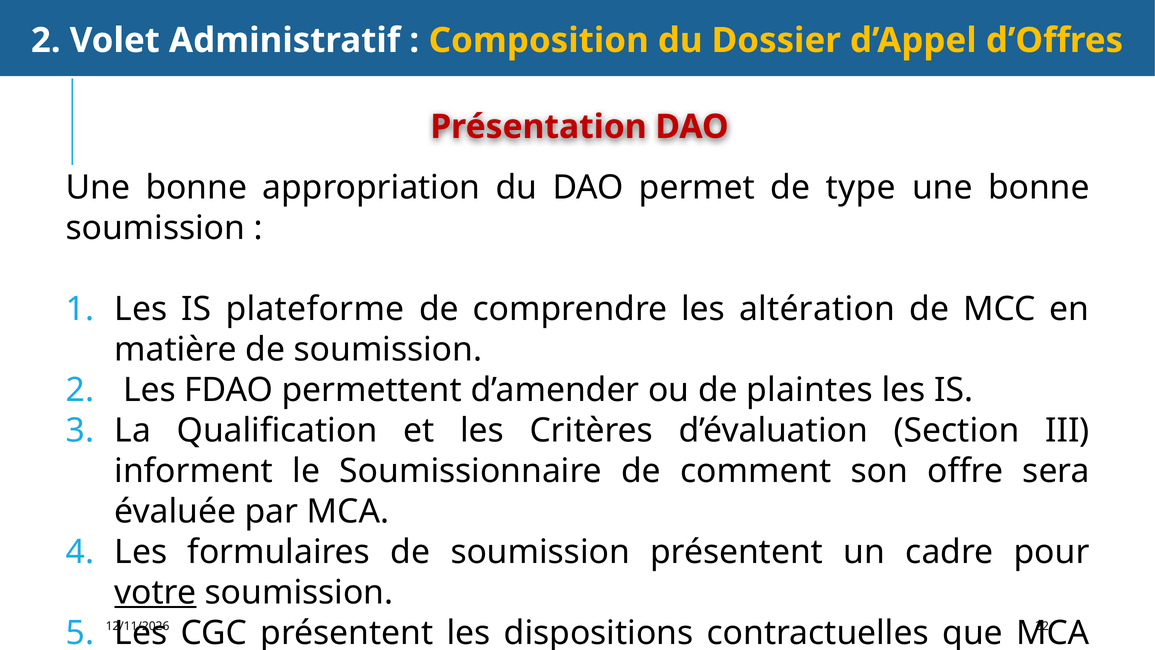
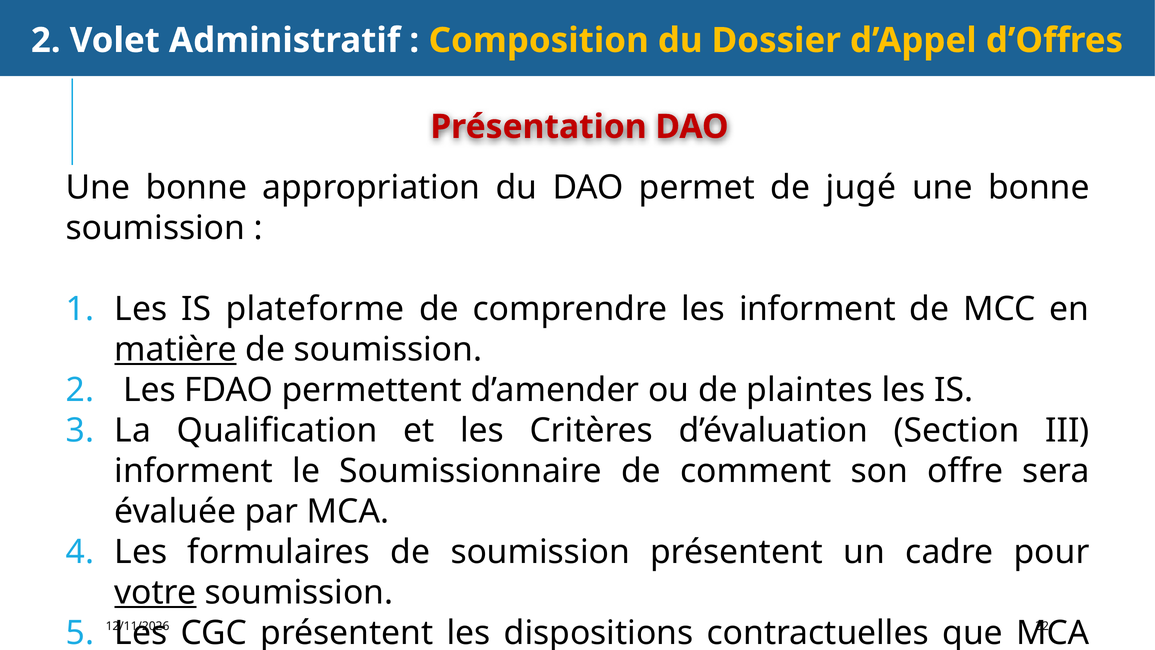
type: type -> jugé (861, 188)
les altération: altération -> informent (817, 309)
matière underline: none -> present (176, 349)
